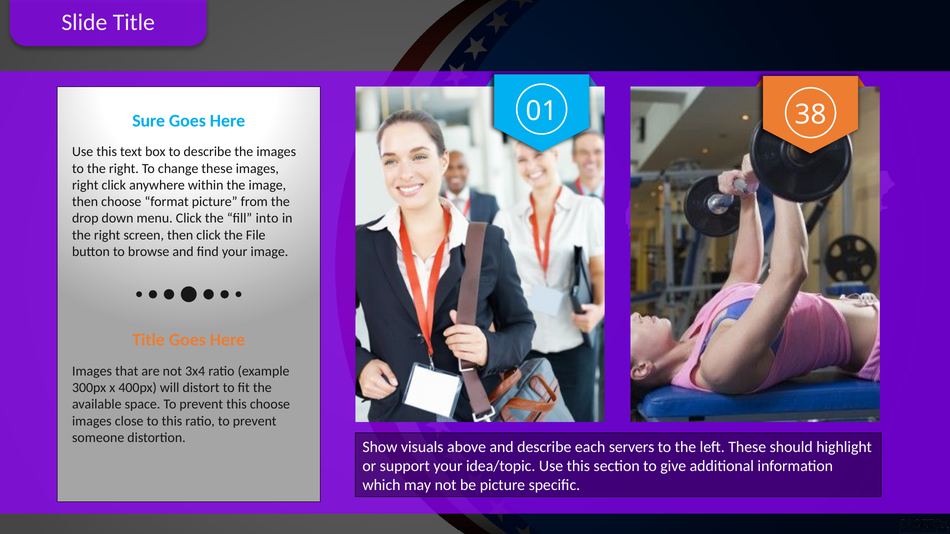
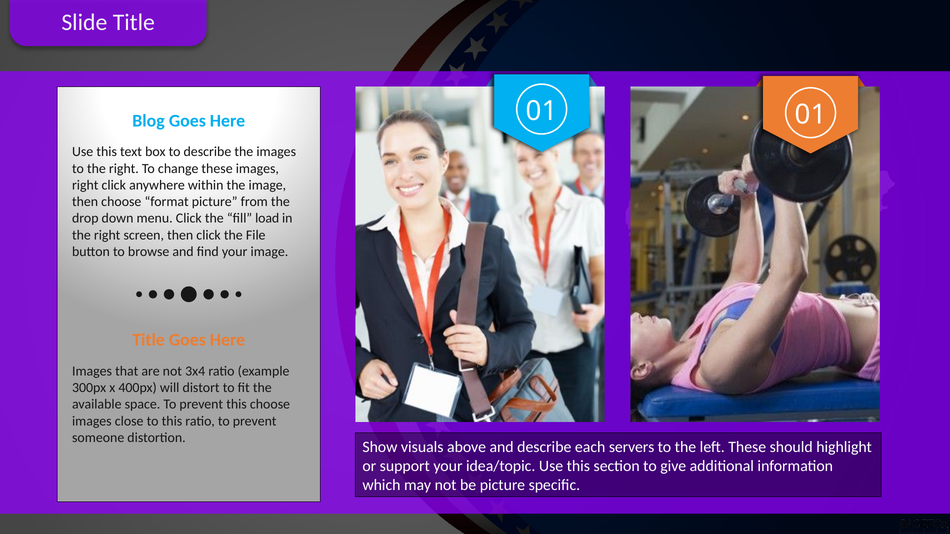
01 38: 38 -> 01 (811, 115)
Sure: Sure -> Blog (149, 121)
into: into -> load (267, 218)
